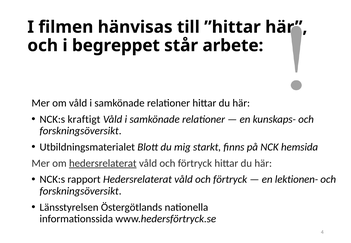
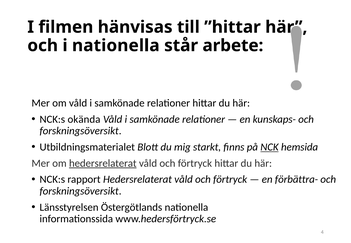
i begreppet: begreppet -> nationella (116, 46)
kraftigt: kraftigt -> okända (84, 119)
NCK underline: none -> present (270, 147)
lektionen-: lektionen- -> förbättra- (296, 179)
